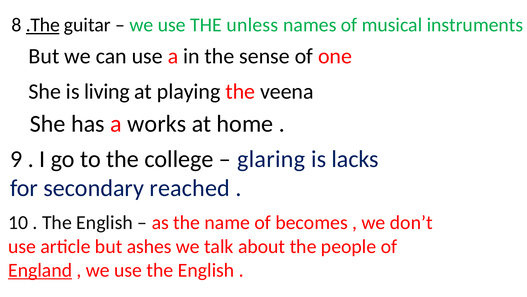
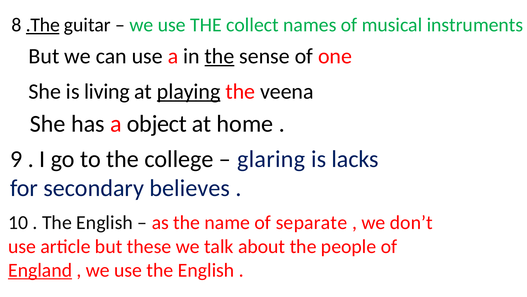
unless: unless -> collect (253, 25)
the underline: none -> present (219, 56)
playing underline: none -> present (189, 91)
works: works -> object (157, 124)
reached: reached -> believes (190, 188)
becomes: becomes -> separate (311, 222)
ashes: ashes -> these (149, 246)
